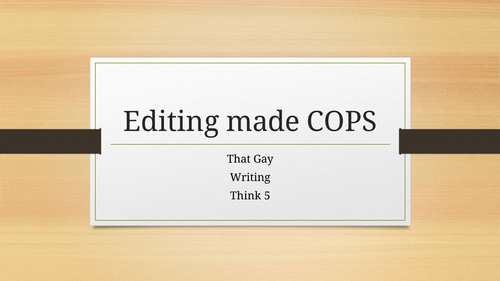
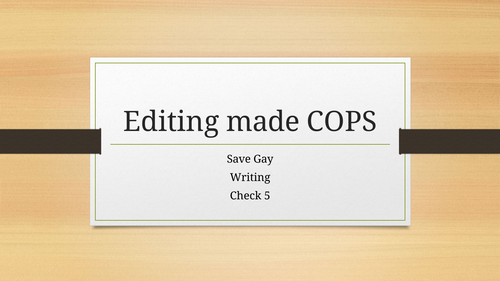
That: That -> Save (239, 159)
Think: Think -> Check (246, 196)
